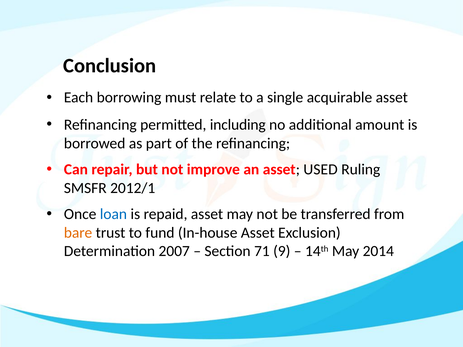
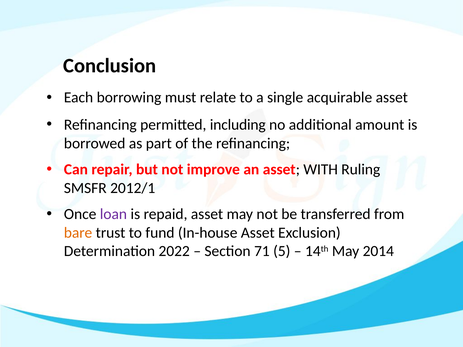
USED: USED -> WITH (321, 170)
loan colour: blue -> purple (113, 214)
2007: 2007 -> 2022 (174, 251)
9: 9 -> 5 (282, 251)
